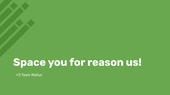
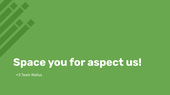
reason: reason -> aspect (105, 63)
